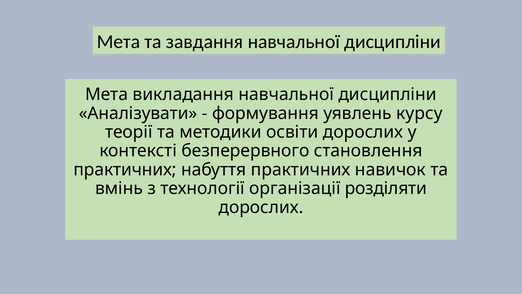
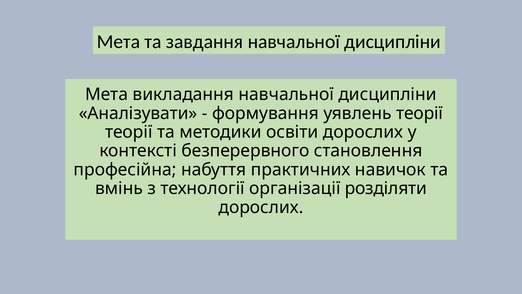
уявлень курсу: курсу -> теорії (420, 113)
практичних: практичних -> професійна (125, 170)
